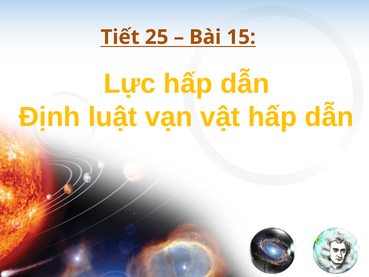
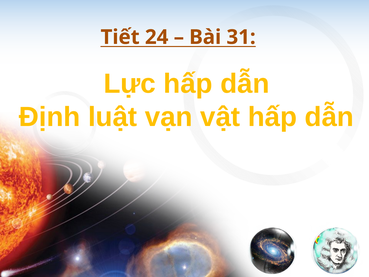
25: 25 -> 24 (157, 37)
15: 15 -> 31 (241, 37)
